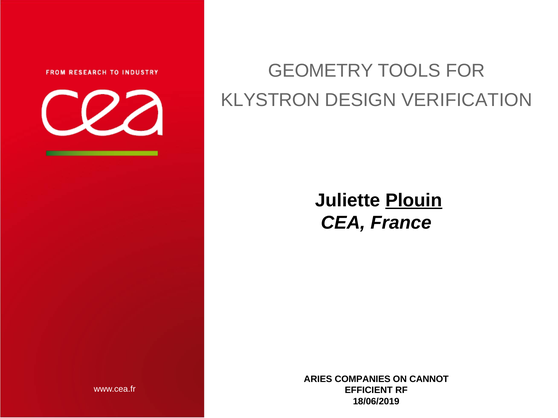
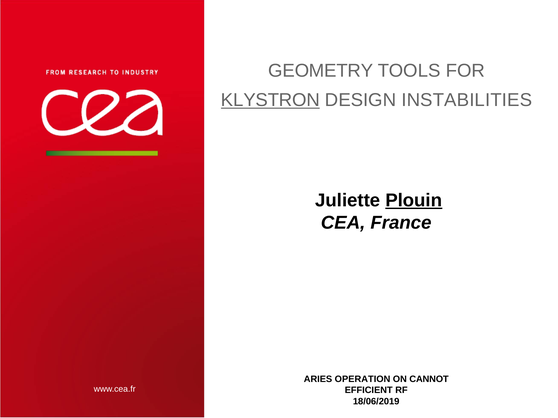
KLYSTRON underline: none -> present (270, 100)
VERIFICATION: VERIFICATION -> INSTABILITIES (467, 100)
COMPANIES: COMPANIES -> OPERATION (363, 380)
